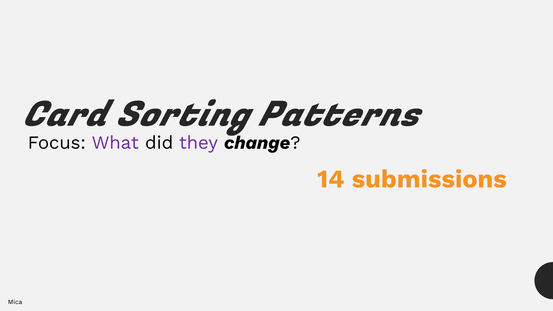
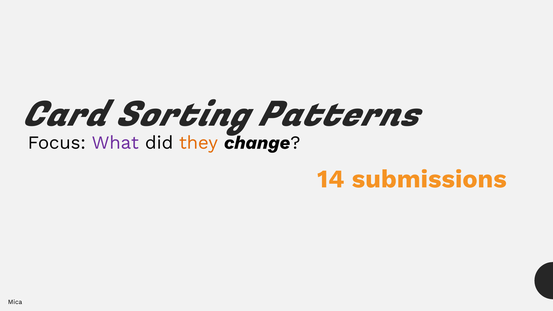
they colour: purple -> orange (199, 143)
